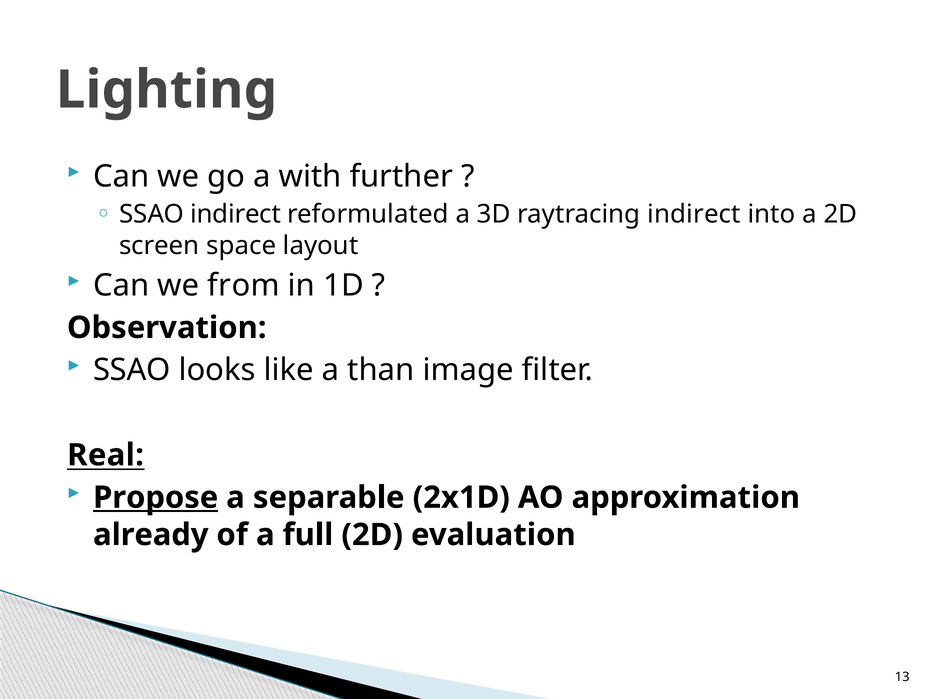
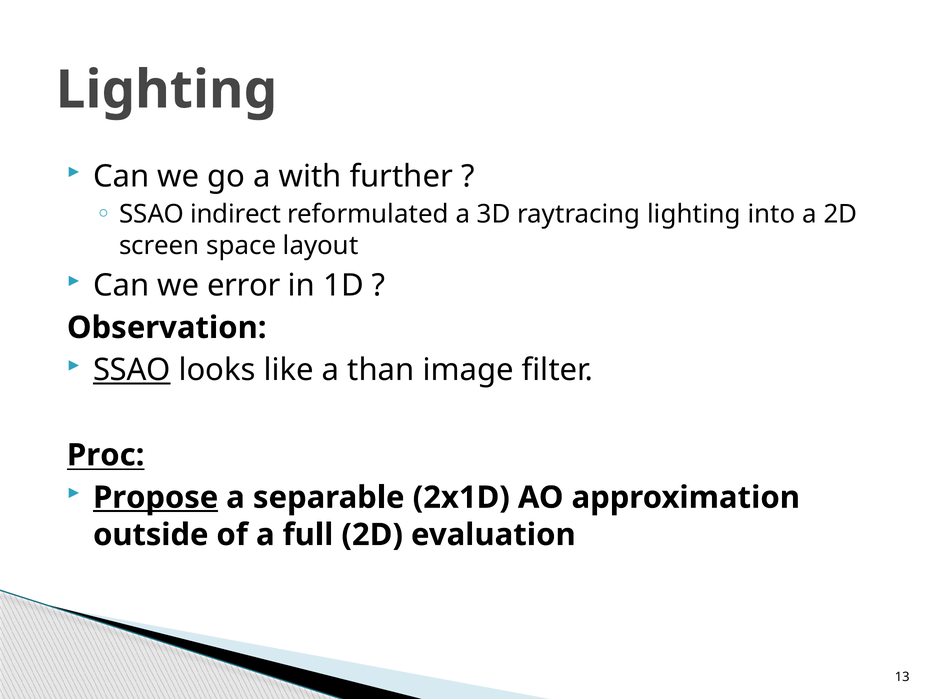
raytracing indirect: indirect -> lighting (694, 214)
from: from -> error (244, 285)
SSAO underline: none -> present (132, 370)
Real: Real -> Proc (106, 455)
already: already -> outside (151, 535)
